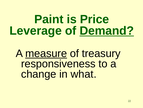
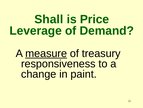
Paint: Paint -> Shall (49, 19)
Demand underline: present -> none (107, 31)
what: what -> paint (84, 74)
